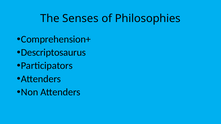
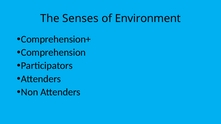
Philosophies: Philosophies -> Environment (148, 19)
Descriptosaurus: Descriptosaurus -> Comprehension (53, 53)
